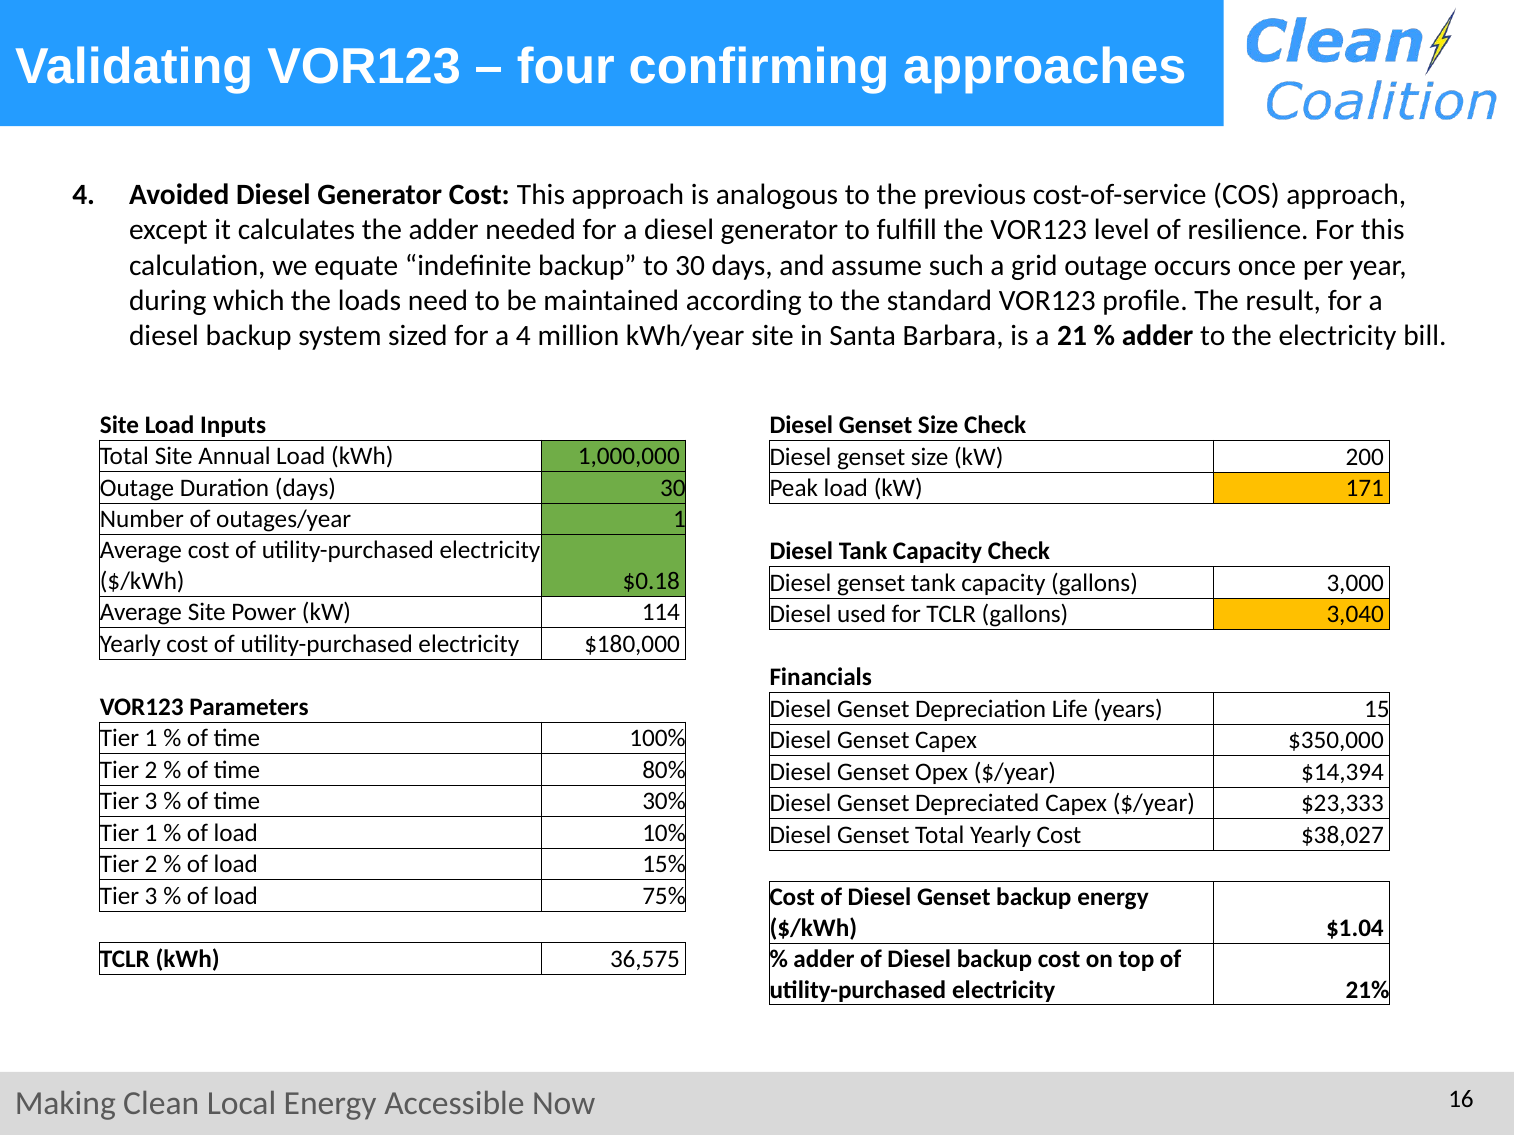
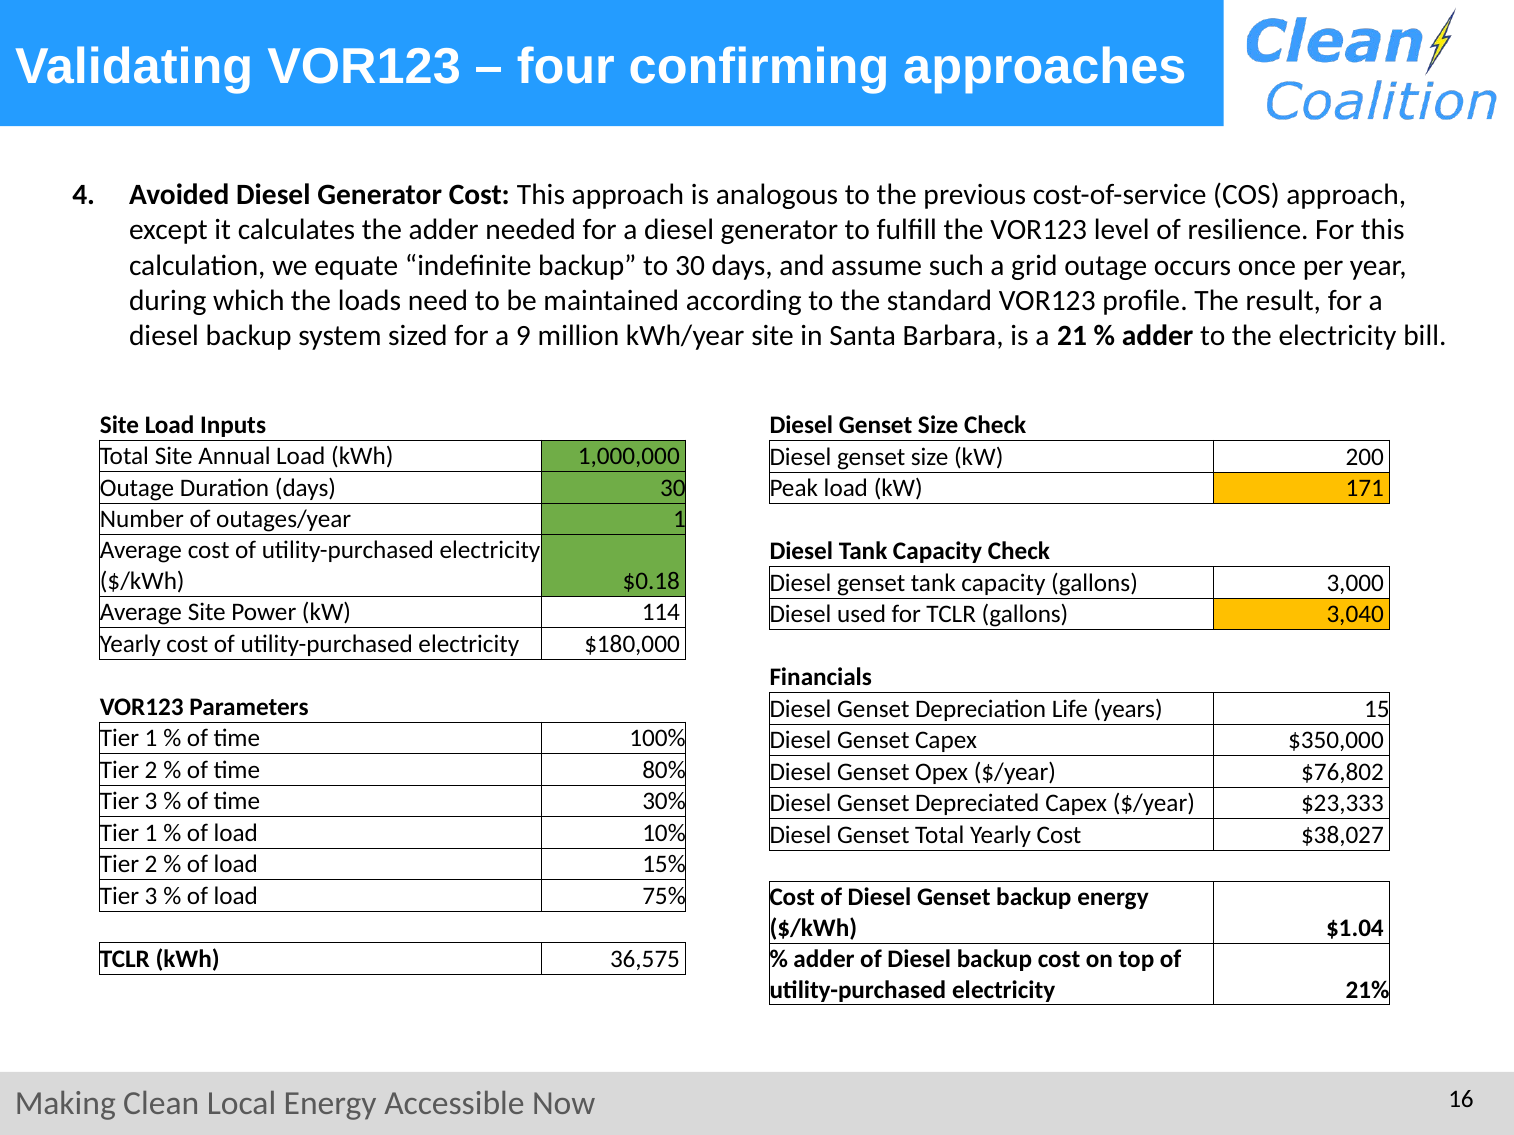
a 4: 4 -> 9 (523, 336)
$14,394: $14,394 -> $76,802 (1342, 772)
